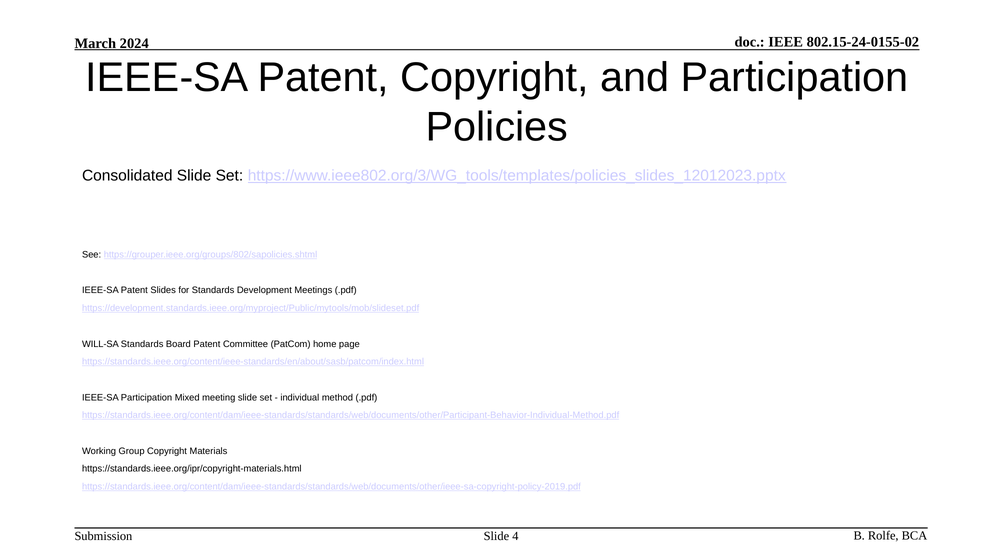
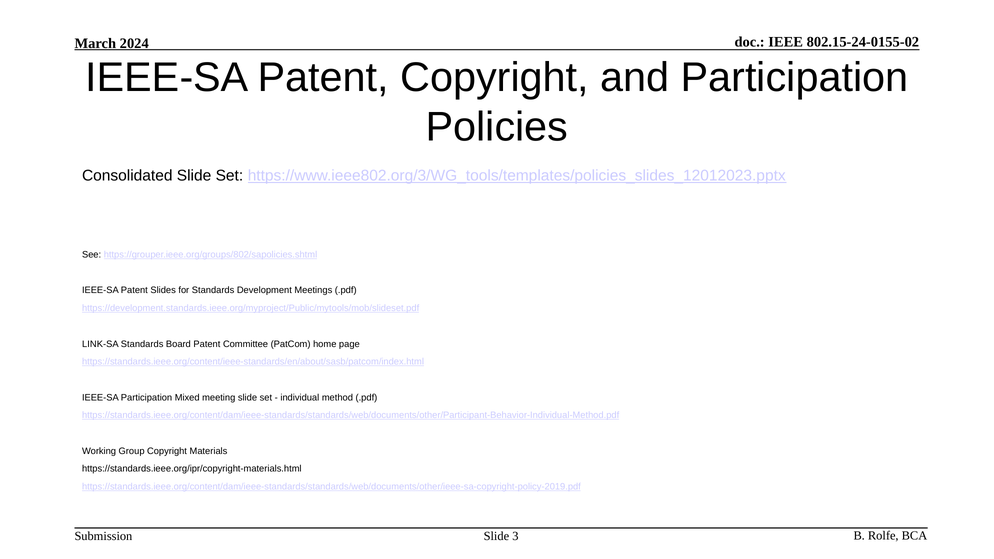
WILL-SA: WILL-SA -> LINK-SA (100, 344)
4: 4 -> 3 (515, 536)
